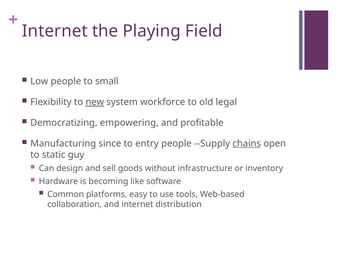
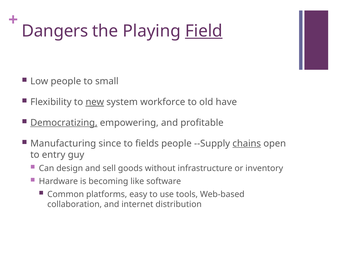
Internet: Internet -> Dangers (55, 31)
Field underline: none -> present (204, 31)
legal: legal -> have (226, 102)
Democratizing underline: none -> present (64, 123)
entry: entry -> fields (147, 144)
static: static -> entry (54, 155)
